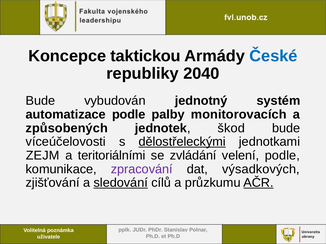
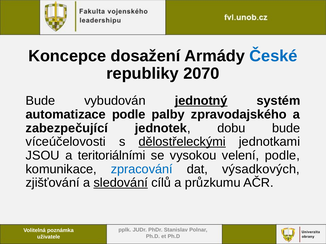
taktickou: taktickou -> dosažení (146, 56)
2040: 2040 -> 2070 (201, 74)
jednotný underline: none -> present (201, 101)
monitorovacích: monitorovacích -> zpravodajského (239, 115)
způsobených: způsobených -> zabezpečující (67, 128)
škod: škod -> dobu (231, 128)
ZEJM: ZEJM -> JSOU (43, 156)
zvládání: zvládání -> vysokou (193, 156)
zpracování colour: purple -> blue (142, 169)
AČR underline: present -> none (259, 183)
